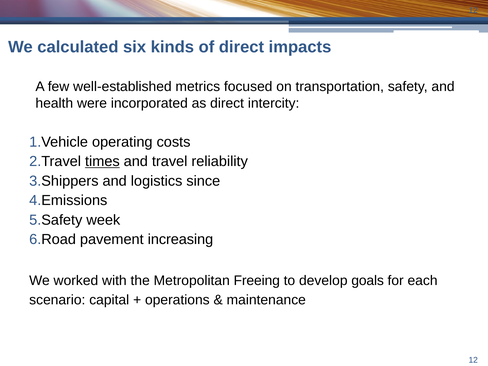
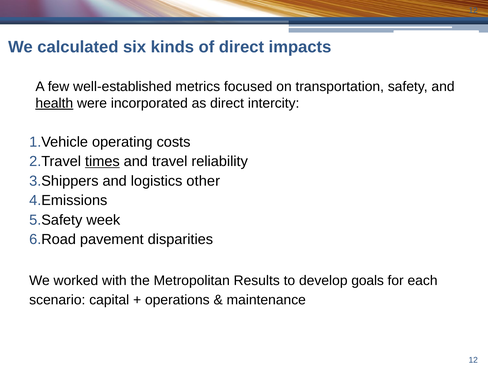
health underline: none -> present (54, 103)
since: since -> other (203, 181)
increasing: increasing -> disparities (180, 239)
Freeing: Freeing -> Results (257, 280)
